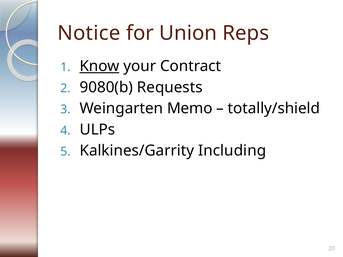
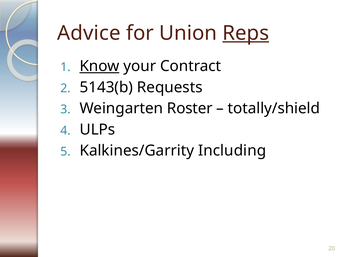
Notice: Notice -> Advice (89, 33)
Reps underline: none -> present (246, 33)
9080(b: 9080(b -> 5143(b (106, 87)
Memo: Memo -> Roster (190, 109)
